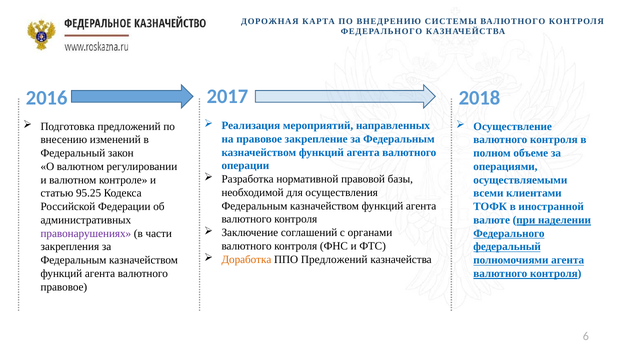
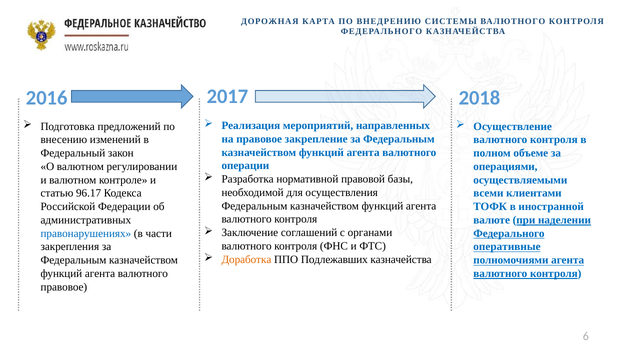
95.25: 95.25 -> 96.17 (89, 193)
правонарушениях colour: purple -> blue (86, 233)
федеральный: федеральный -> оперативные (507, 247)
ППО Предложений: Предложений -> Подлежавших (334, 259)
